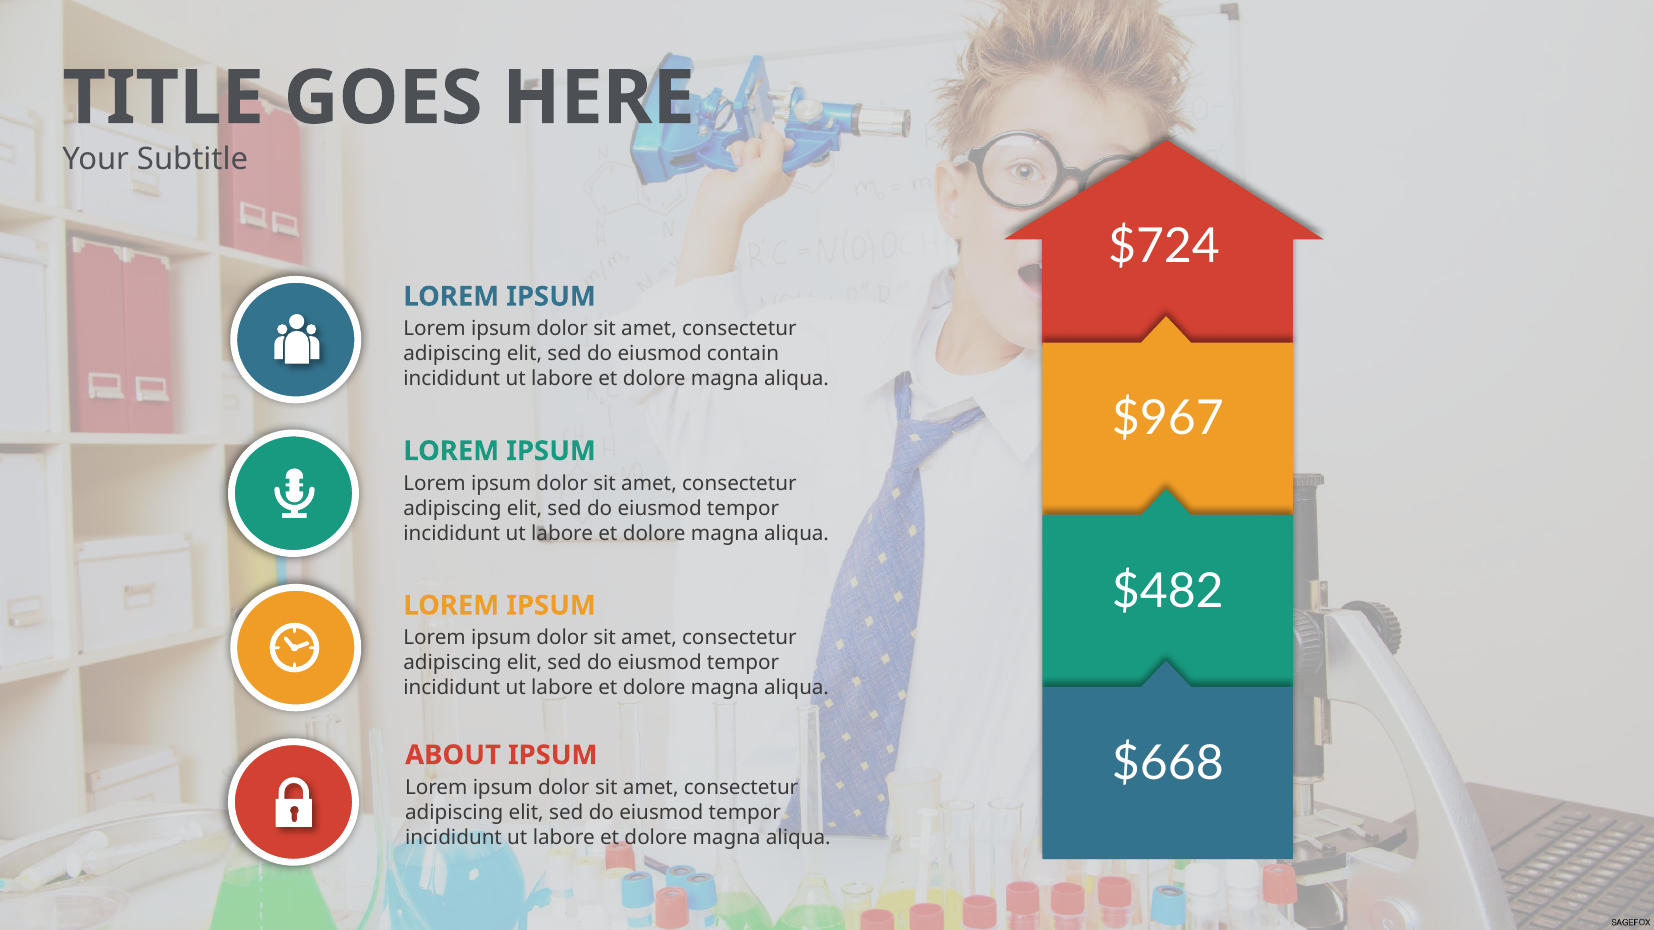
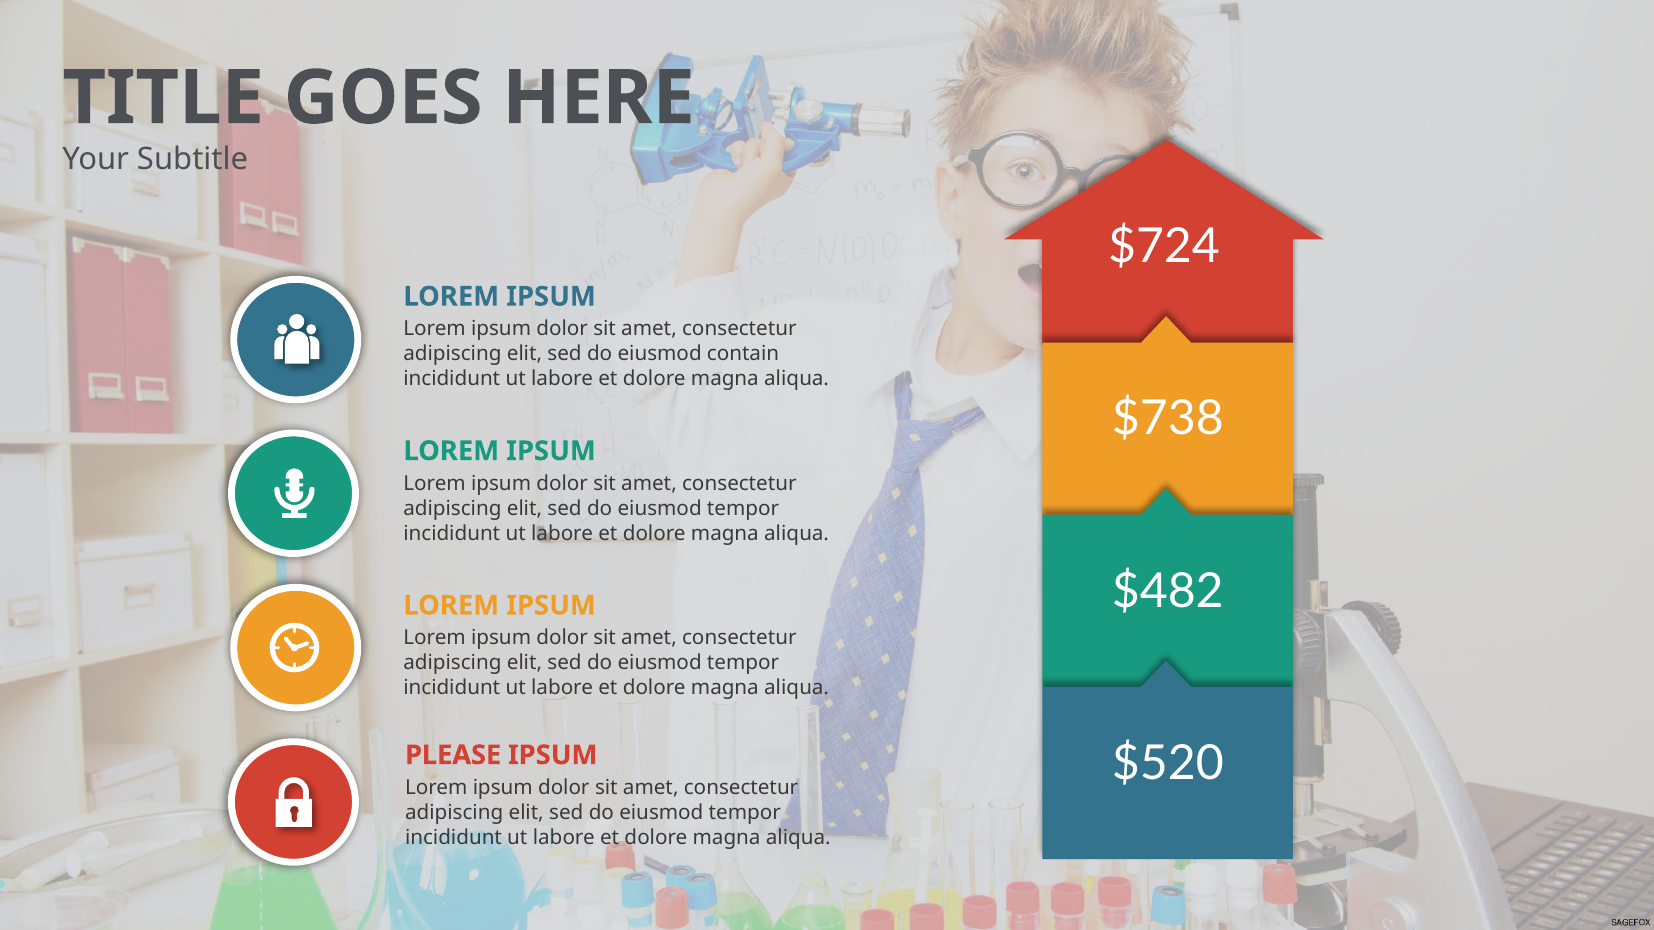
$967: $967 -> $738 (1168, 419)
$668: $668 -> $520 (1168, 764)
ABOUT: ABOUT -> PLEASE (453, 755)
